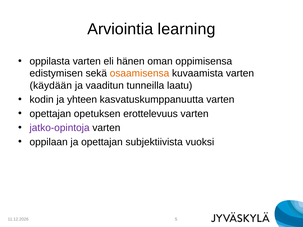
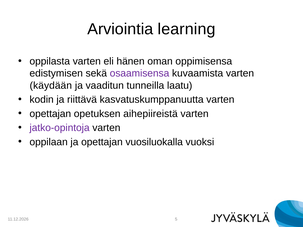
osaamisensa colour: orange -> purple (140, 73)
yhteen: yhteen -> riittävä (82, 100)
erottelevuus: erottelevuus -> aihepiireistä (150, 114)
subjektiivista: subjektiivista -> vuosiluokalla (154, 142)
